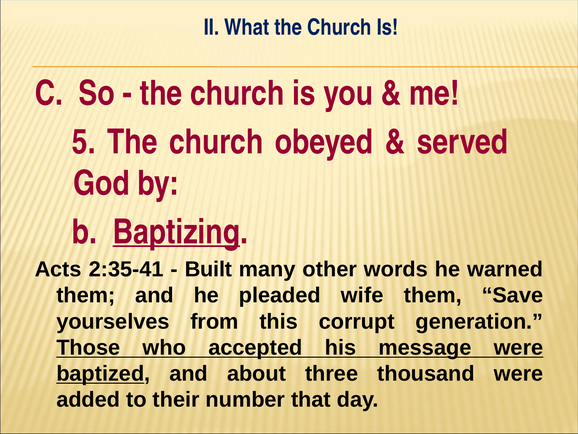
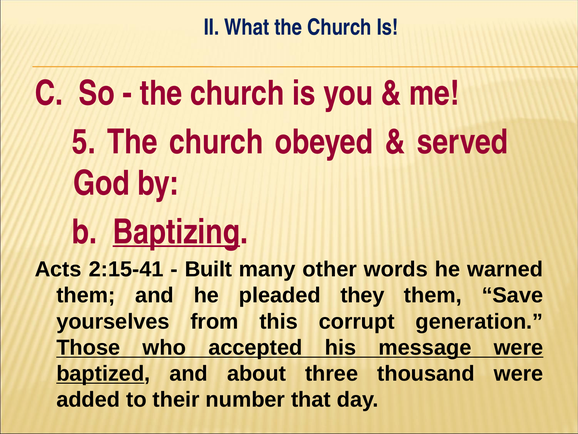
2:35-41: 2:35-41 -> 2:15-41 (126, 269)
wife: wife -> they (363, 295)
